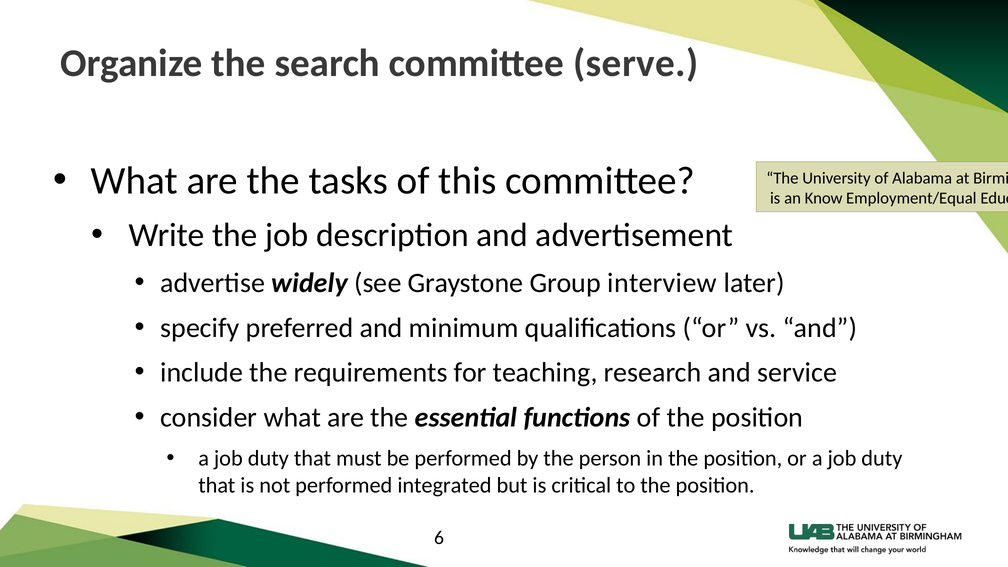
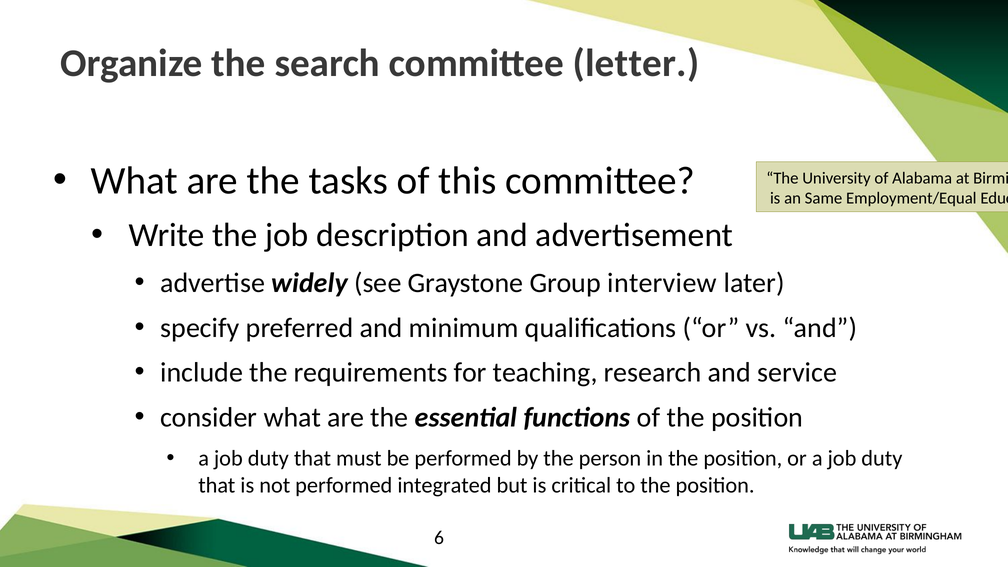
serve: serve -> letter (636, 63)
Know: Know -> Same (824, 198)
